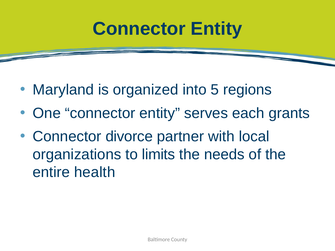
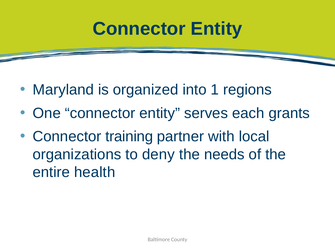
5: 5 -> 1 (215, 90)
divorce: divorce -> training (129, 137)
limits: limits -> deny (158, 155)
